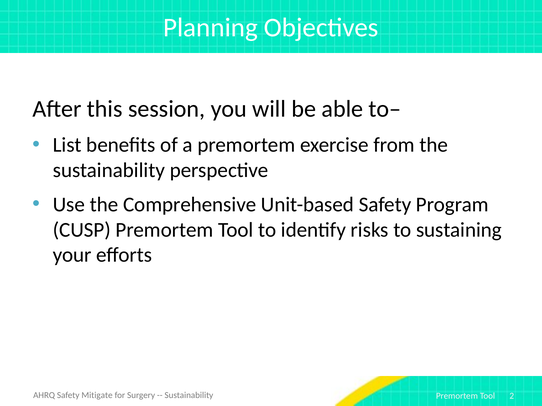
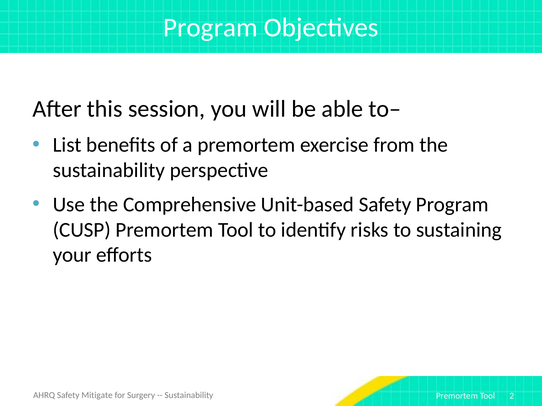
Planning: Planning -> Program (210, 28)
